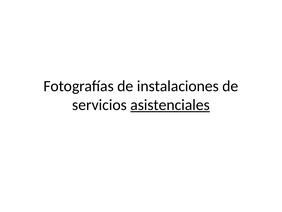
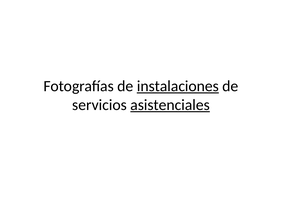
instalaciones underline: none -> present (178, 86)
